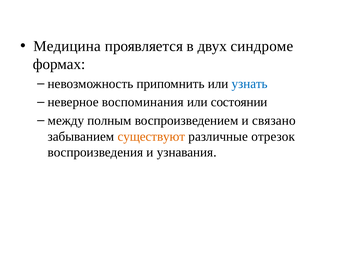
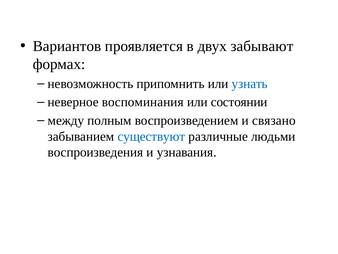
Медицина: Медицина -> Вариантов (67, 46)
синдроме: синдроме -> забывают (262, 46)
существуют colour: orange -> blue (151, 136)
отрезок: отрезок -> людьми (273, 136)
